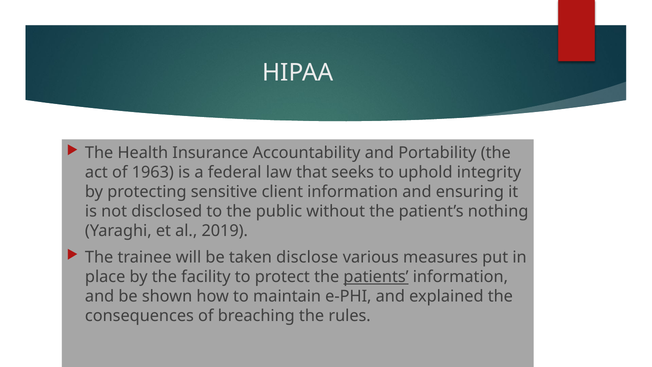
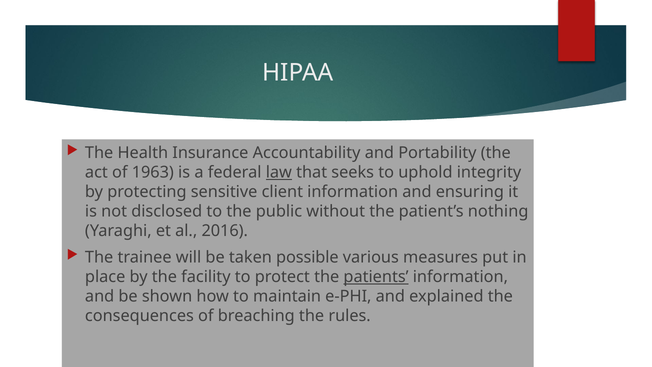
law underline: none -> present (279, 172)
2019: 2019 -> 2016 (225, 231)
disclose: disclose -> possible (307, 257)
